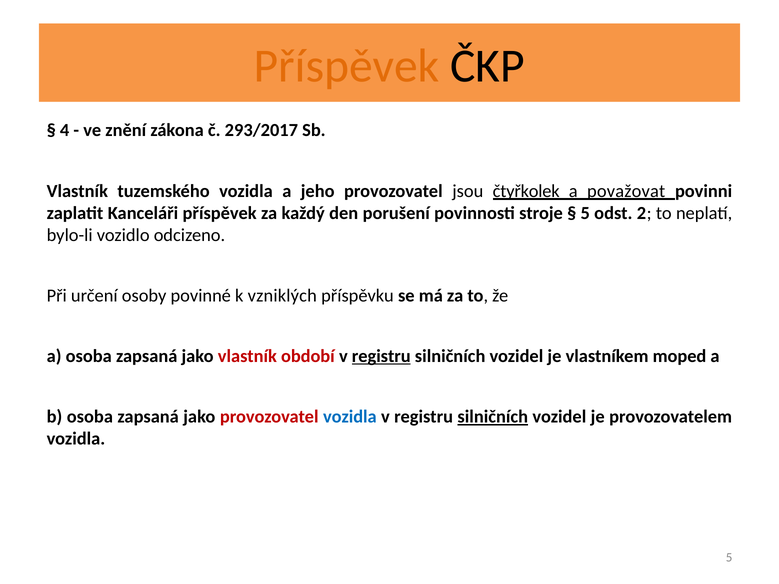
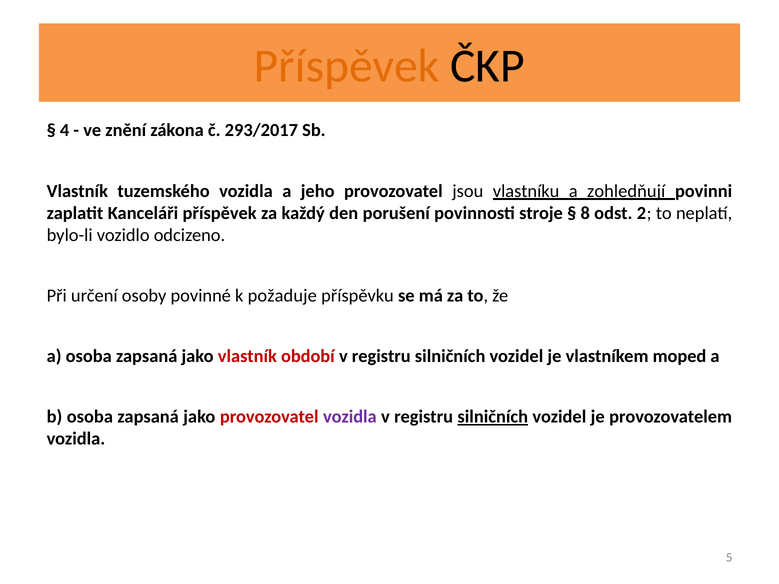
čtyřkolek: čtyřkolek -> vlastníku (526, 191)
považovat: považovat -> zohledňují (626, 191)
5: 5 -> 8 (585, 213)
vzniklých: vzniklých -> požaduje (282, 296)
registru underline: present -> none (381, 356)
vozidla colour: blue -> purple (350, 417)
